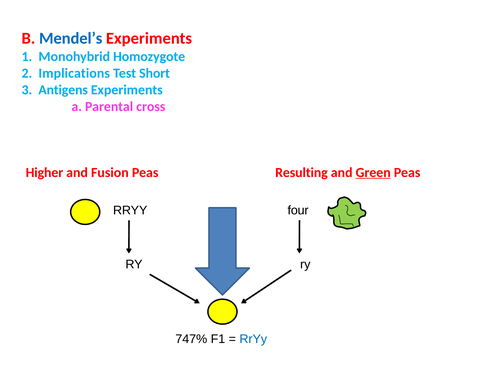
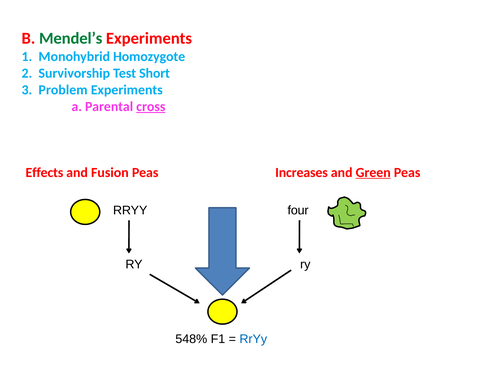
Mendel’s colour: blue -> green (71, 39)
Implications: Implications -> Survivorship (74, 73)
Antigens: Antigens -> Problem (63, 90)
cross underline: none -> present (151, 107)
Higher: Higher -> Effects (44, 173)
Resulting: Resulting -> Increases (301, 173)
747%: 747% -> 548% (191, 339)
